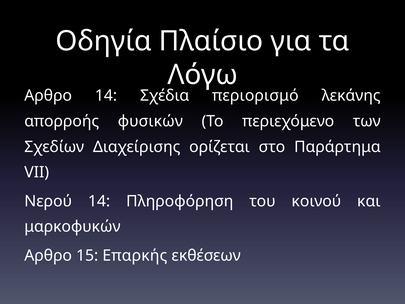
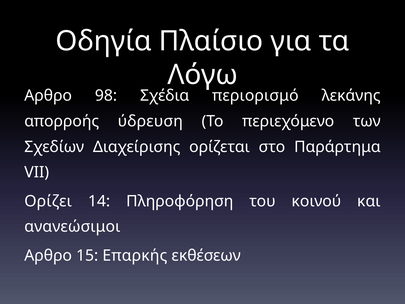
Αρθρο 14: 14 -> 98 (106, 96)
φυσικών: φυσικών -> ύδρευση (150, 121)
Νερού: Νερού -> Ορίζει (48, 201)
μαρκοφυκών: μαρκοφυκών -> ανανεώσιμοι (72, 227)
